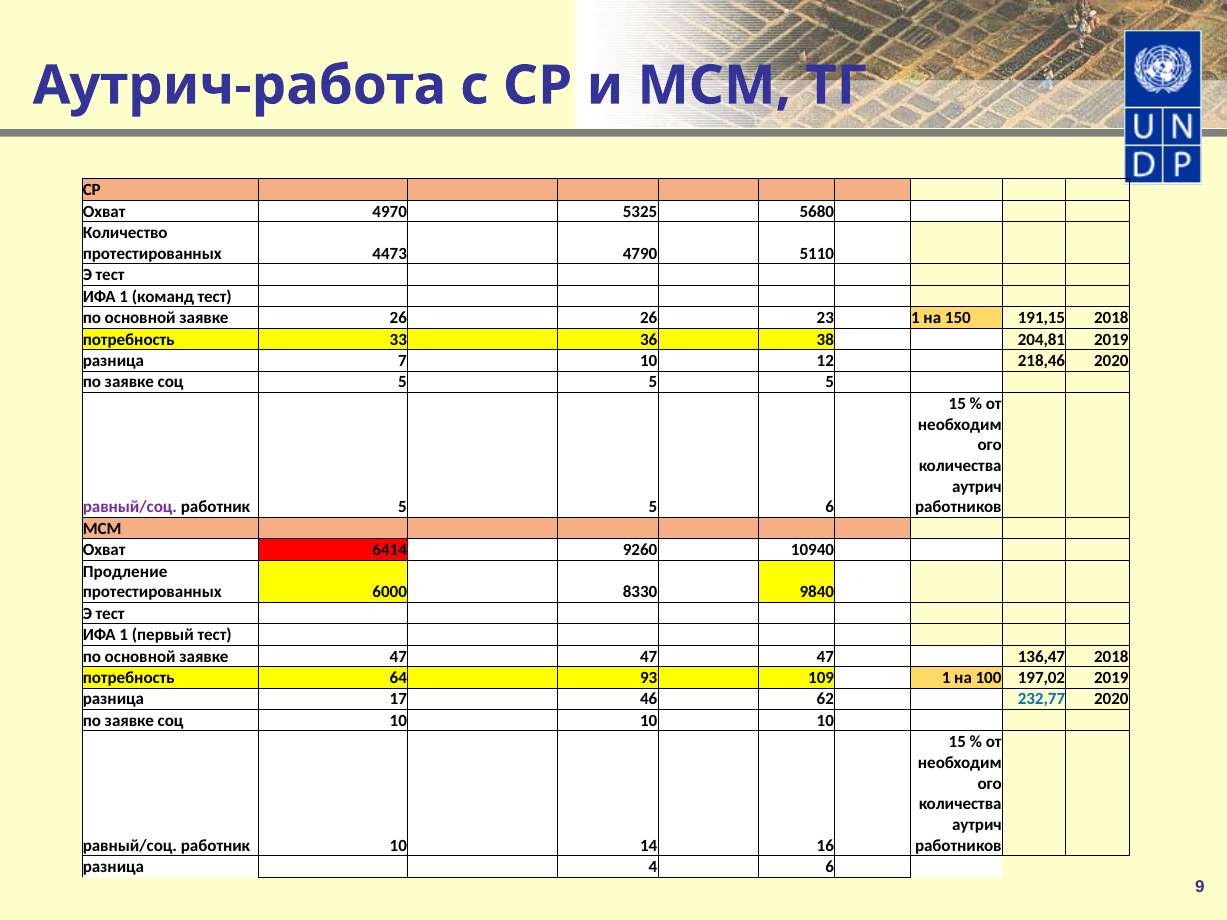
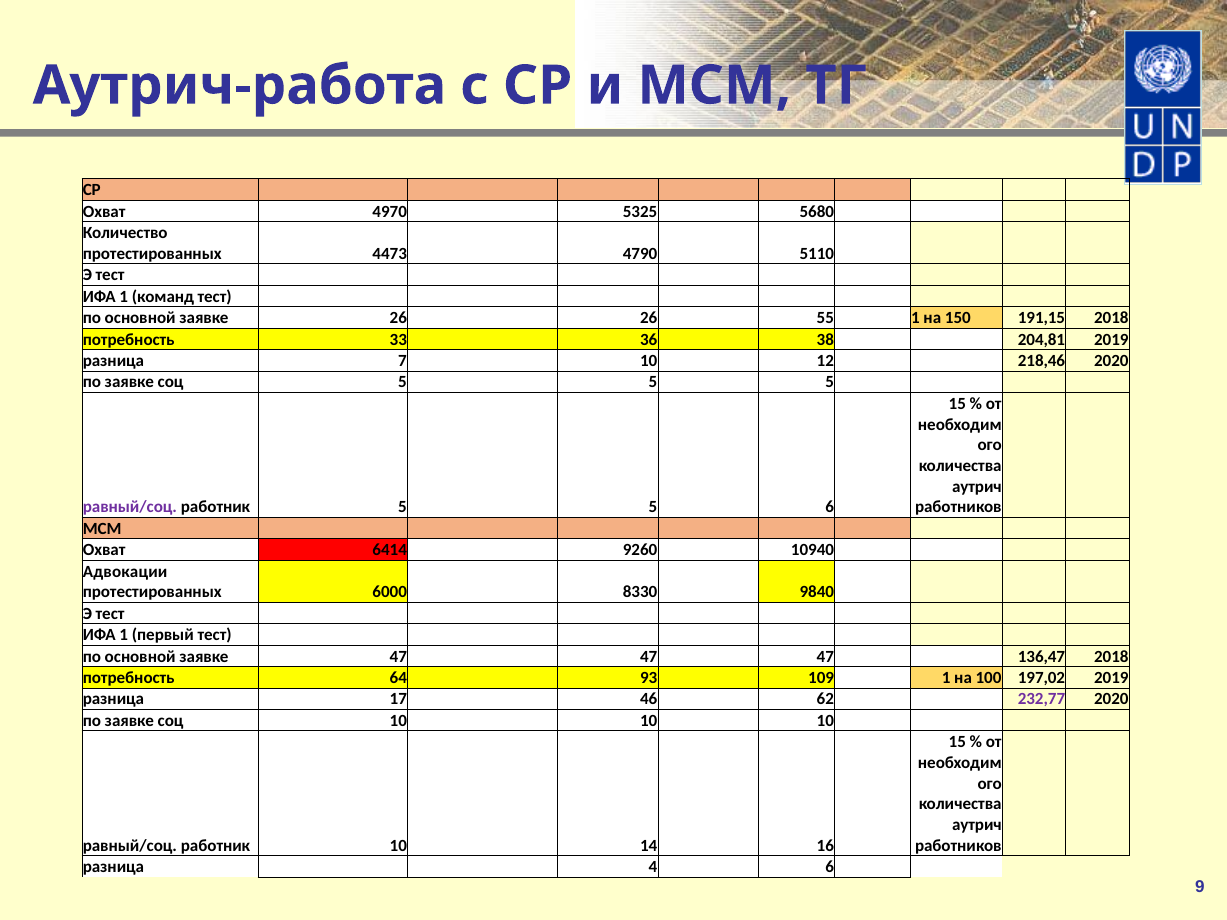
23: 23 -> 55 (825, 318)
Продление: Продление -> Адвокации (125, 572)
232,77 colour: blue -> purple (1041, 699)
